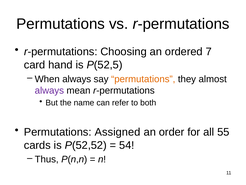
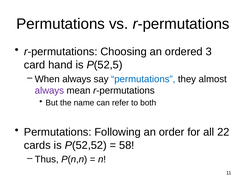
7: 7 -> 3 (209, 52)
permutations colour: orange -> blue (143, 79)
Assigned: Assigned -> Following (118, 132)
55: 55 -> 22 (223, 132)
54: 54 -> 58 (127, 145)
